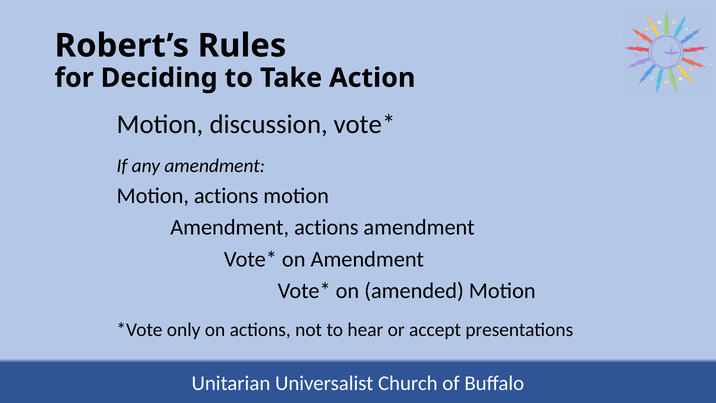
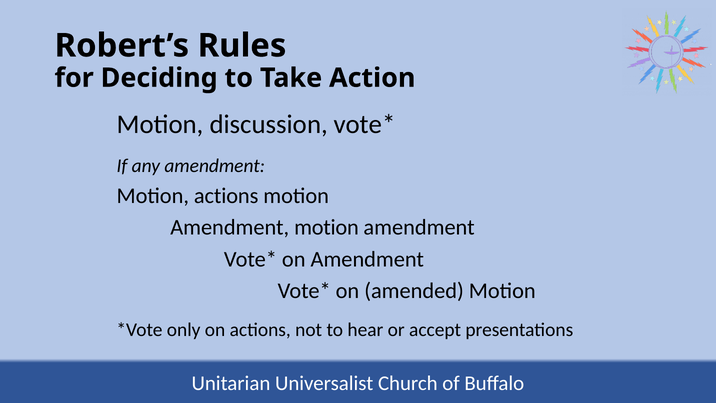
actions: actions -> motion (326, 227)
